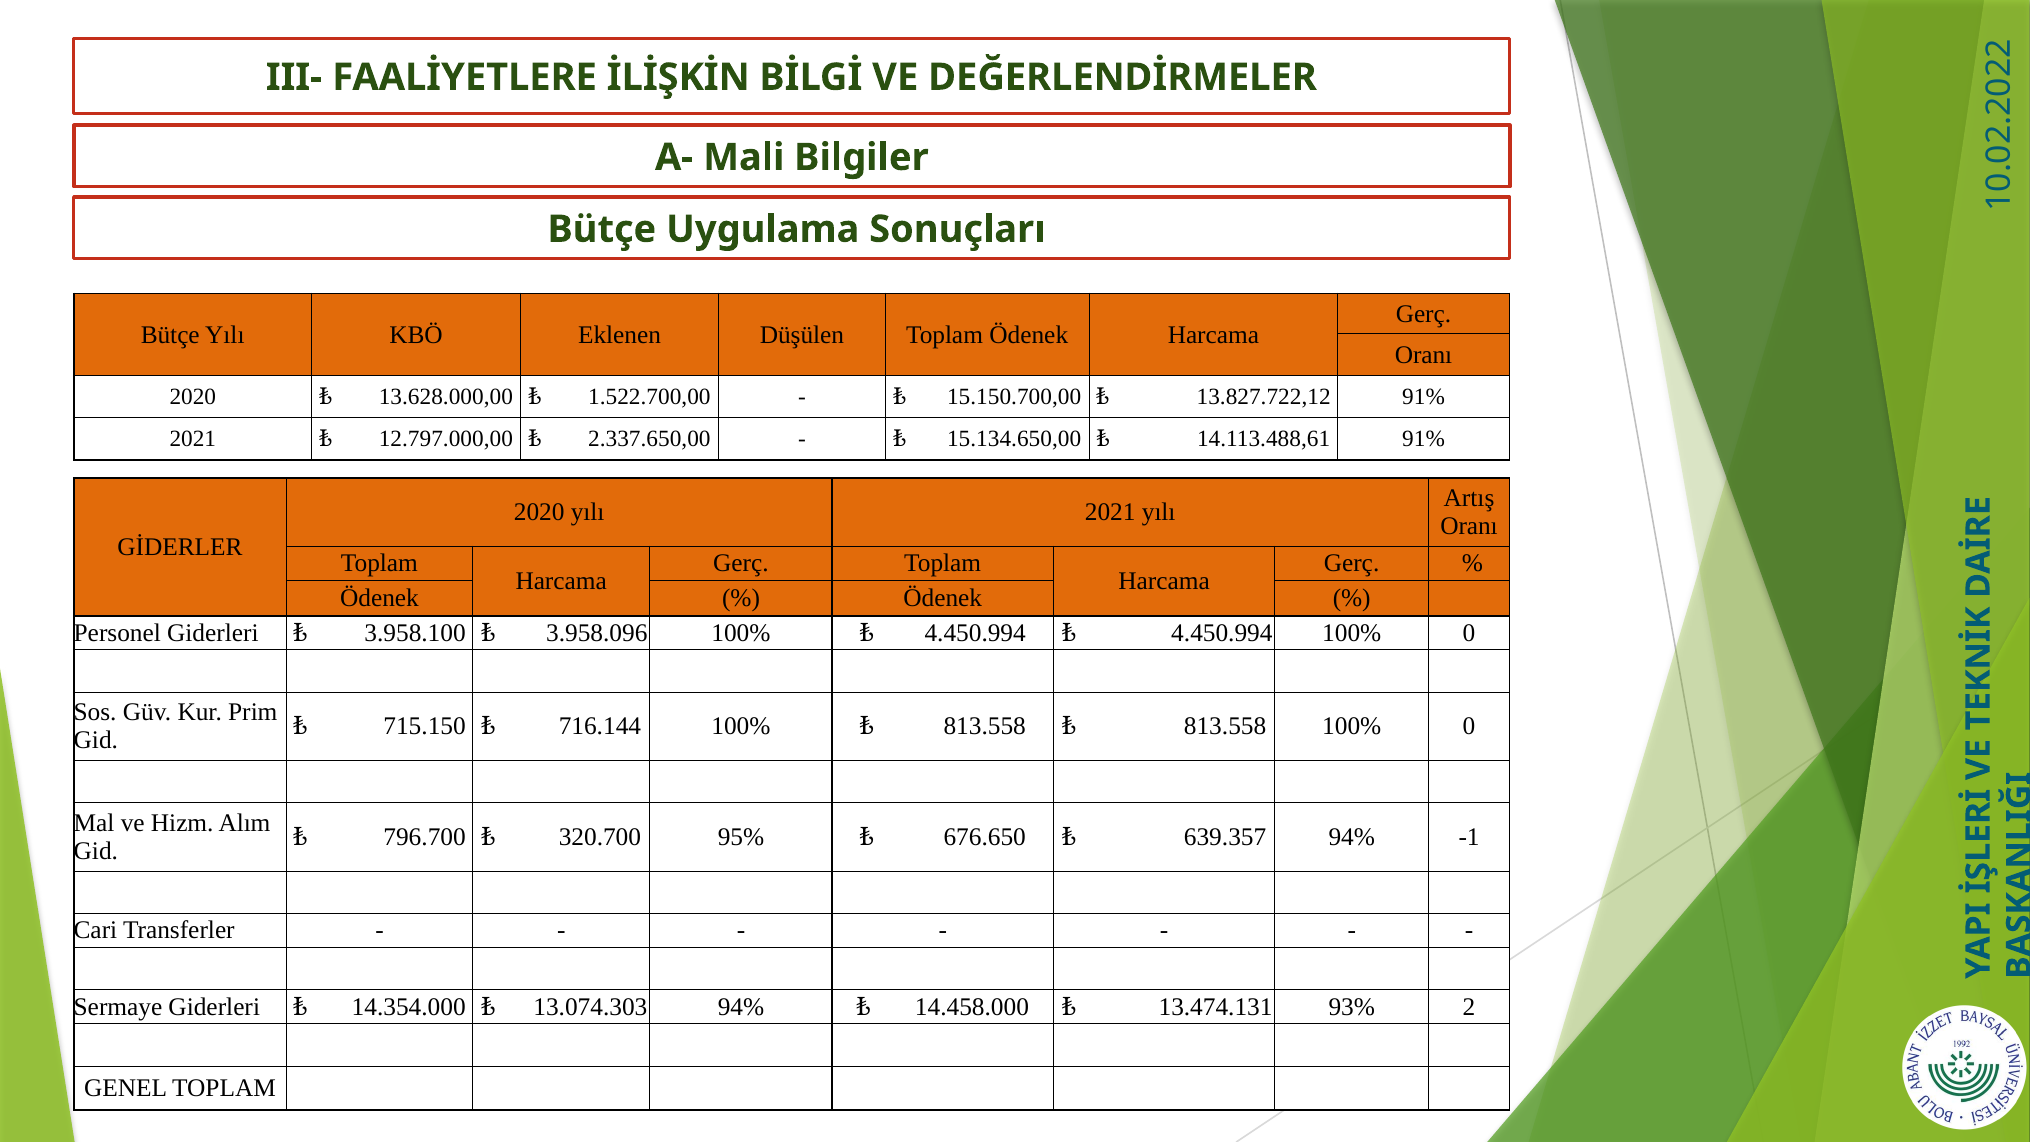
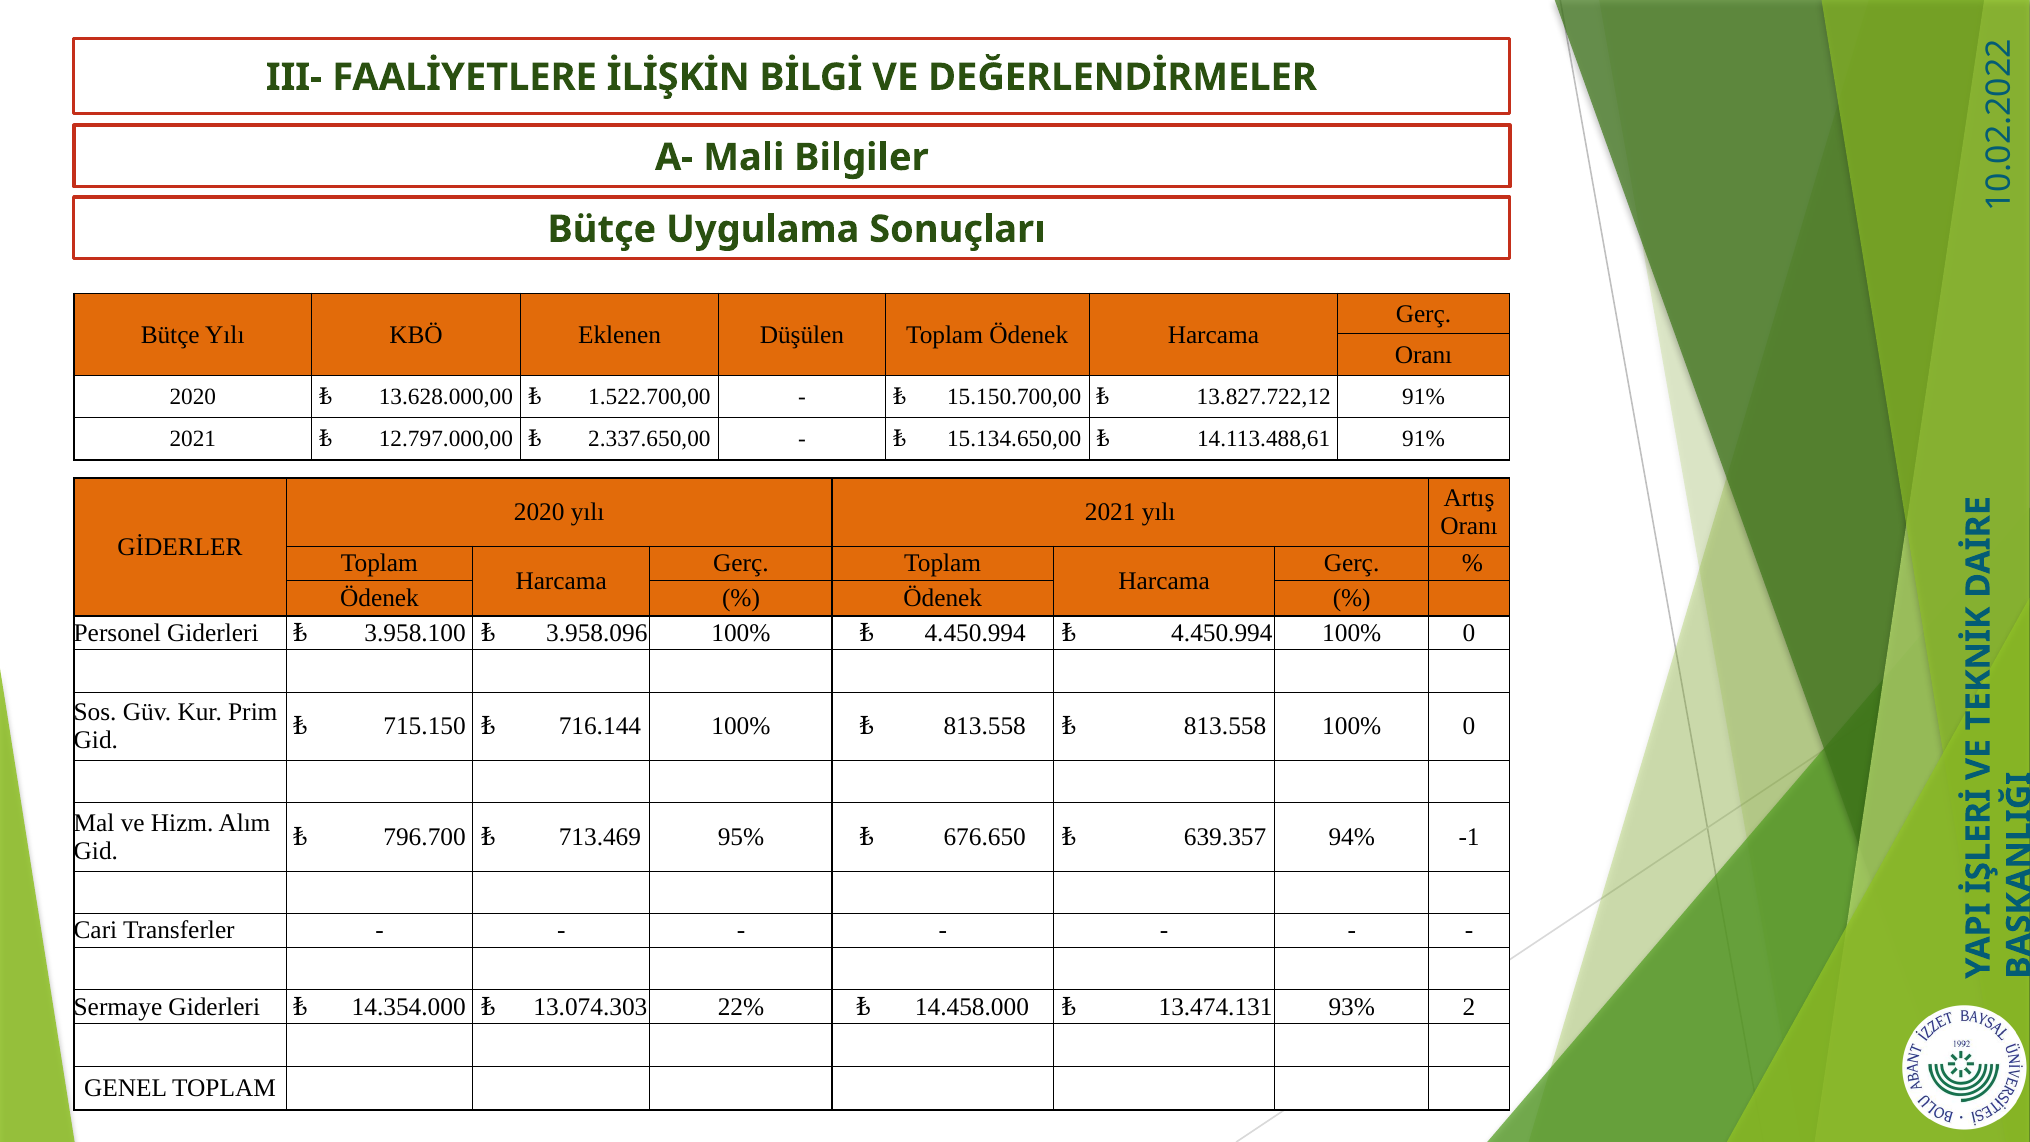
320.700: 320.700 -> 713.469 (600, 837)
13.074.303 94%: 94% -> 22% (741, 1007)
